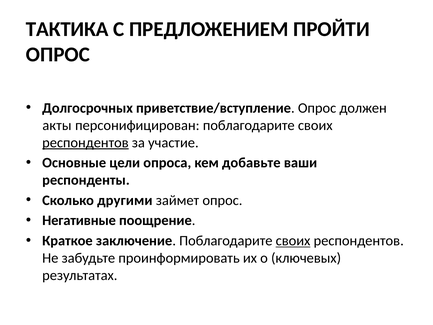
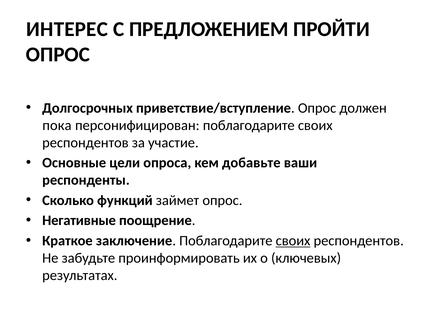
ТАКТИКА: ТАКТИКА -> ИНТЕРЕС (67, 29)
акты: акты -> пока (57, 125)
респондентов underline: present -> none (85, 142)
другими: другими -> функций (125, 200)
